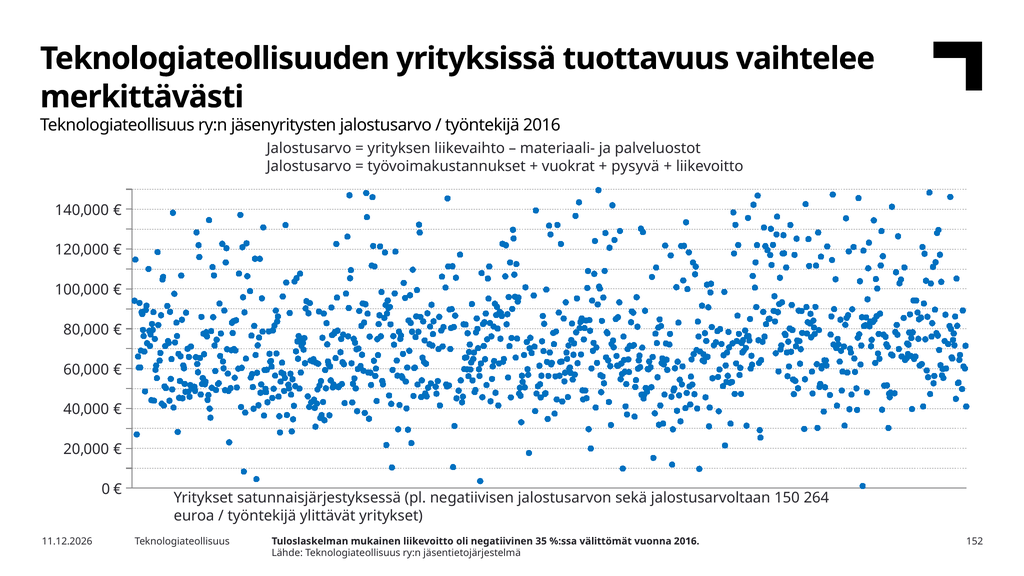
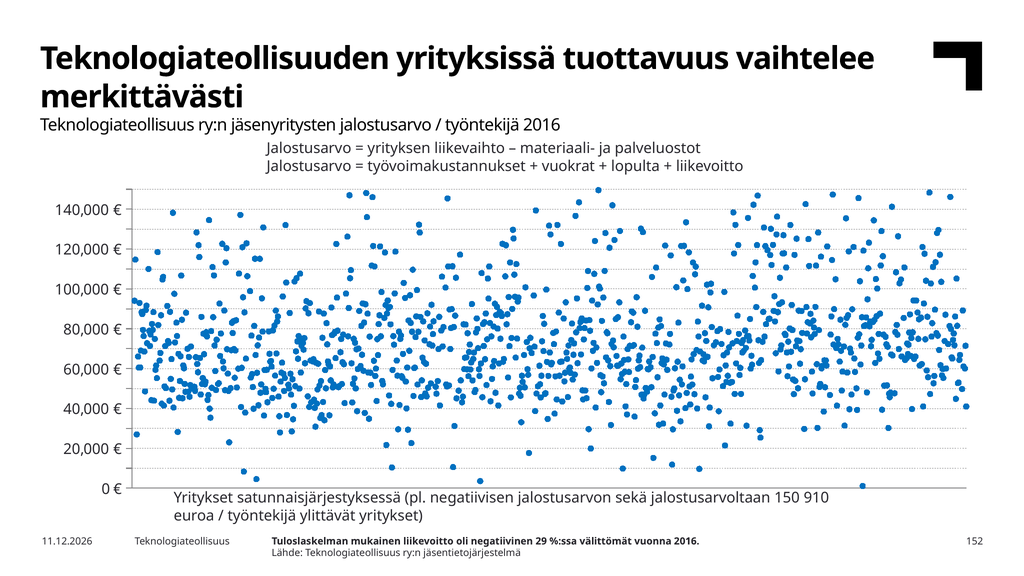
pysyvä: pysyvä -> lopulta (635, 166)
264: 264 -> 910 (816, 498)
35: 35 -> 29 (541, 541)
